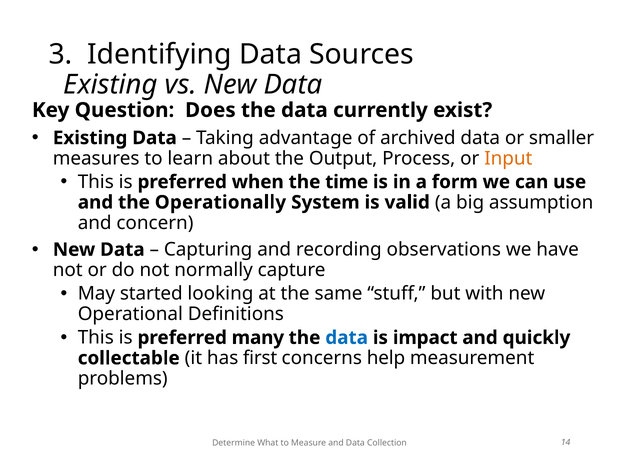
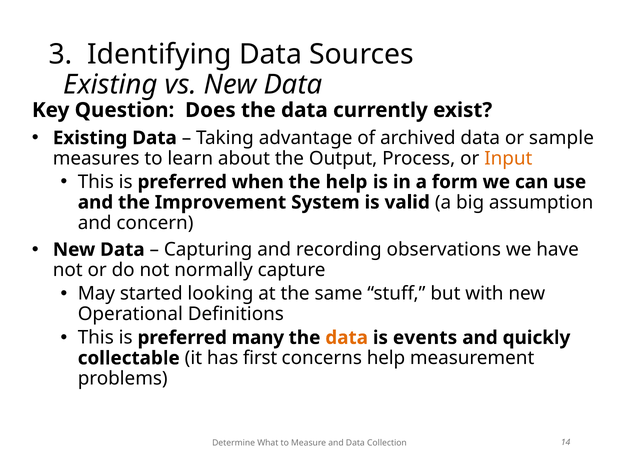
smaller: smaller -> sample (561, 138)
the time: time -> help (347, 182)
Operationally: Operationally -> Improvement (220, 202)
data colour: blue -> orange (347, 338)
impact: impact -> events (425, 338)
